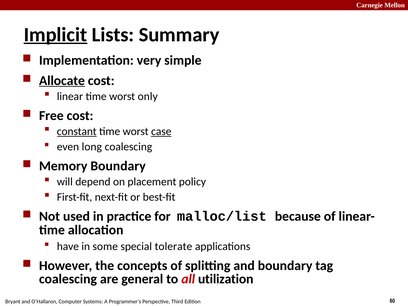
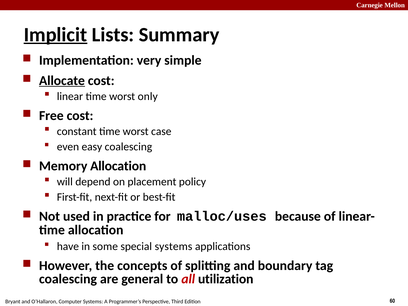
constant underline: present -> none (77, 131)
case underline: present -> none (161, 131)
long: long -> easy (92, 147)
Memory Boundary: Boundary -> Allocation (118, 166)
malloc/list: malloc/list -> malloc/uses (222, 216)
special tolerate: tolerate -> systems (173, 246)
